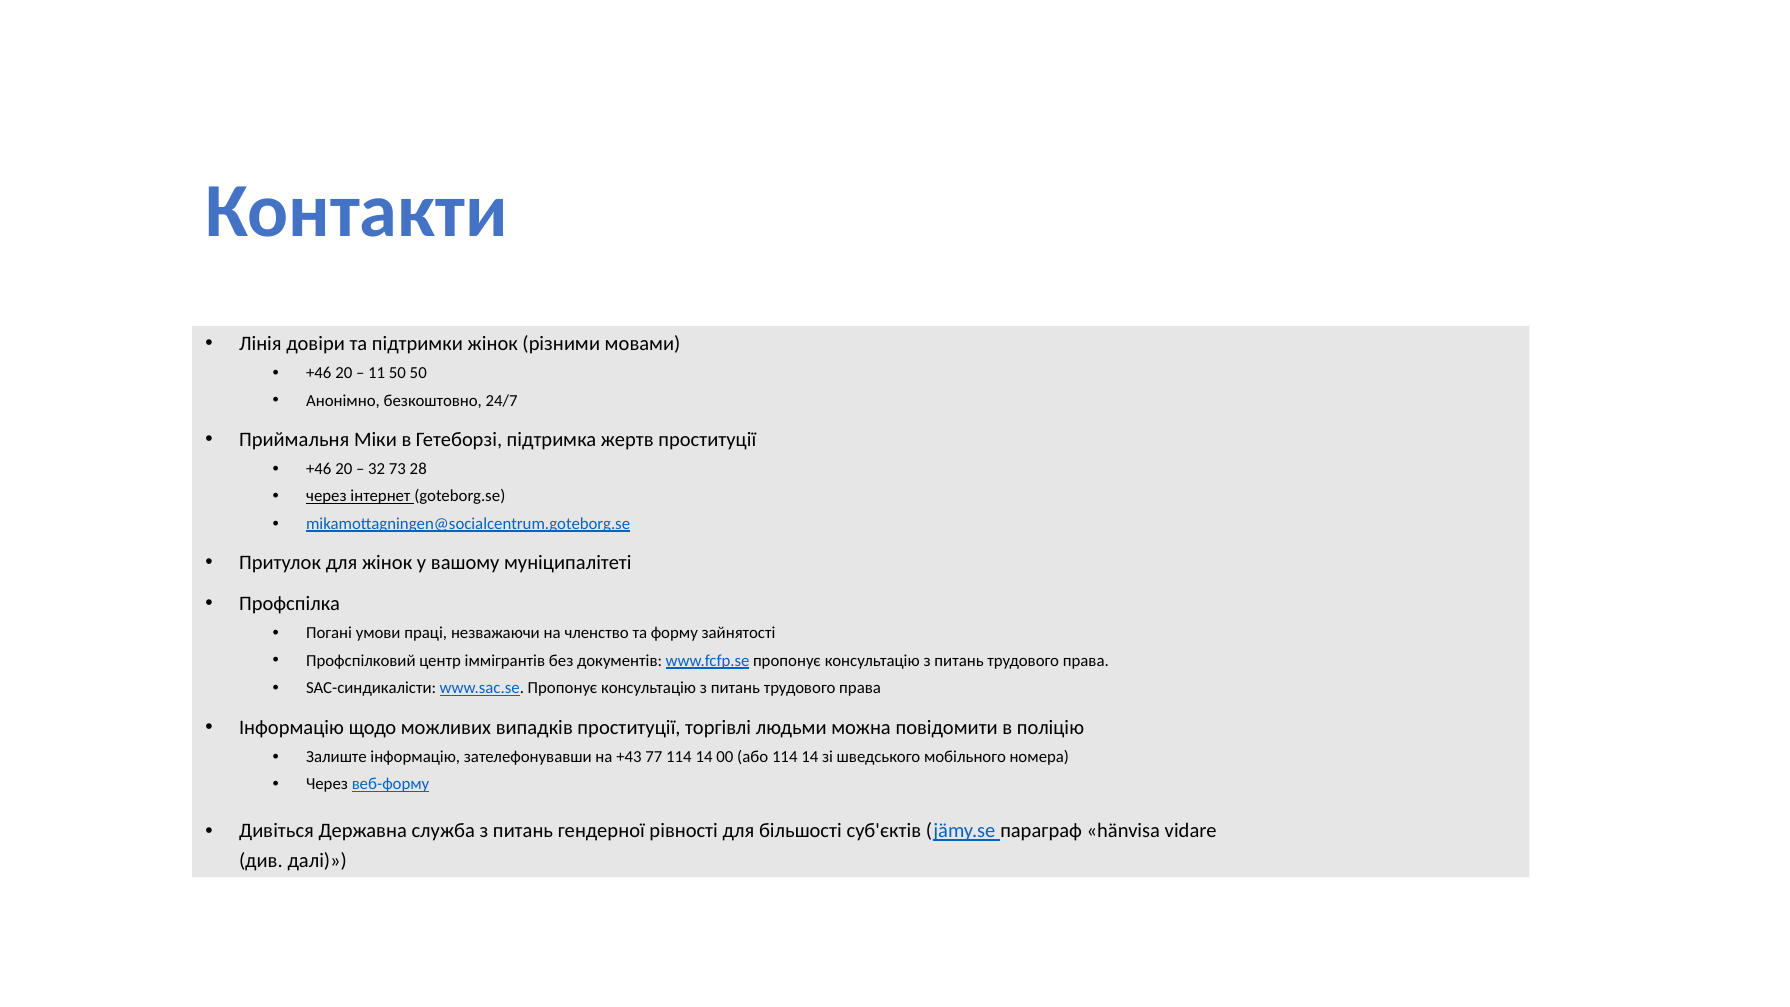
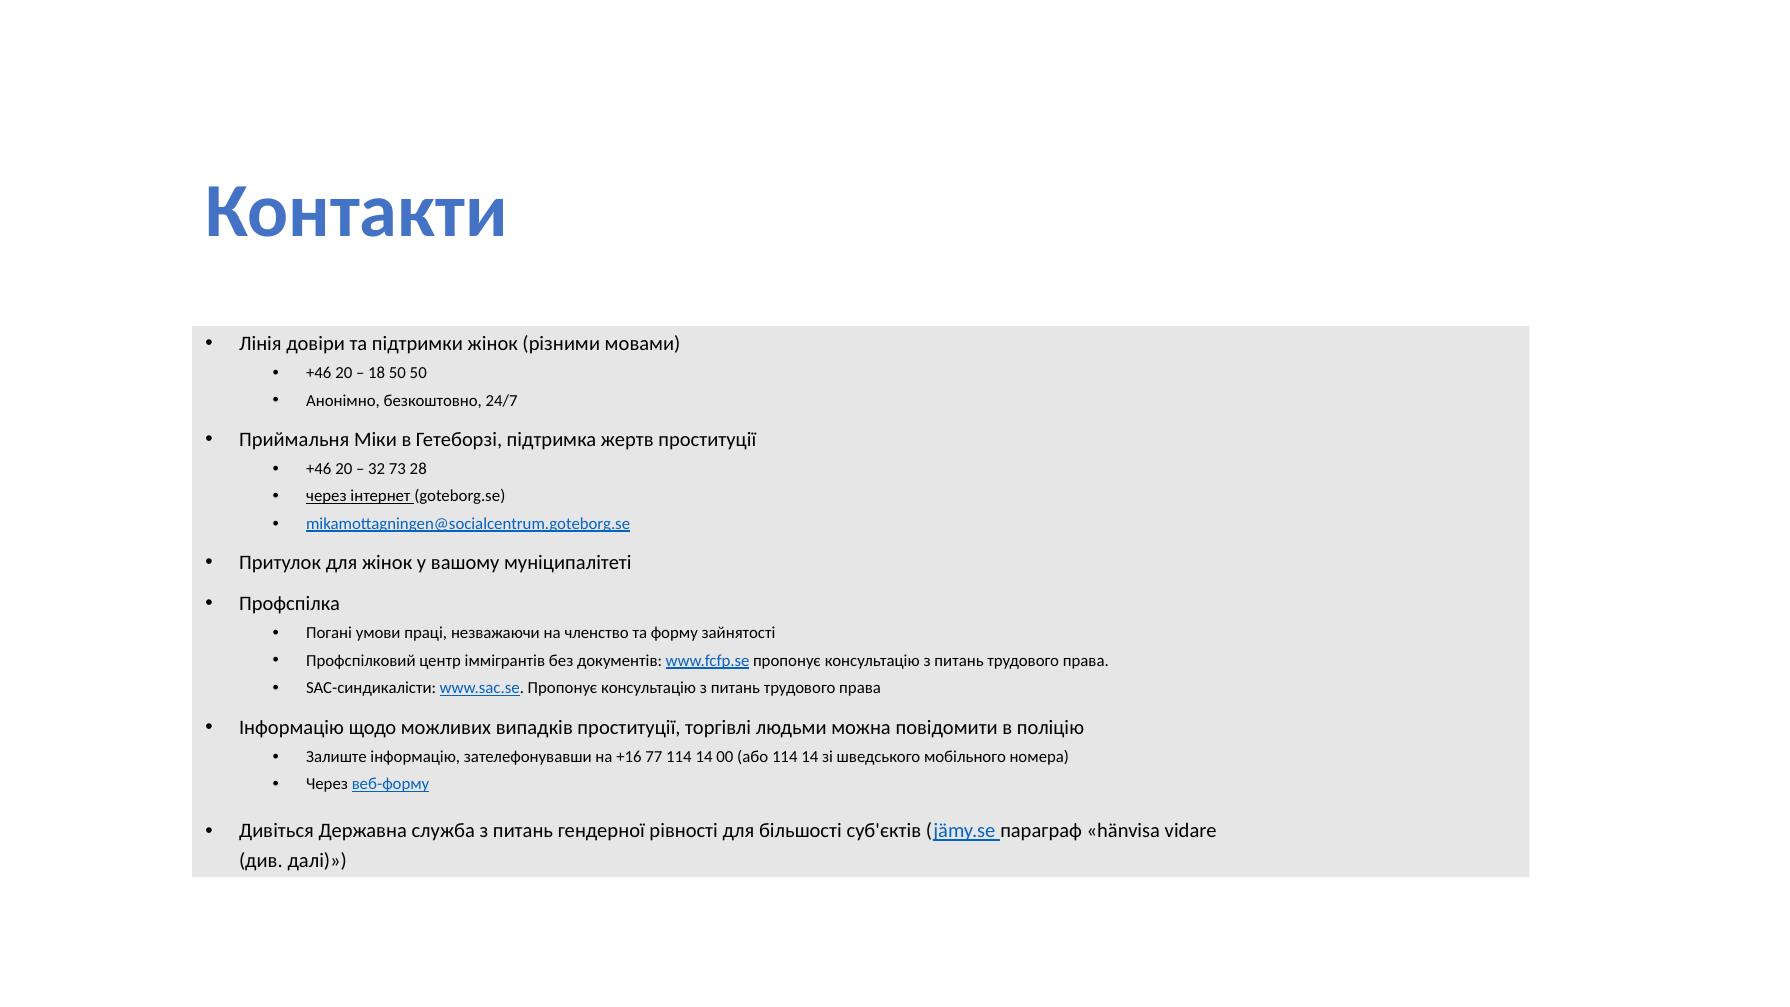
11: 11 -> 18 (377, 373)
+43: +43 -> +16 (629, 757)
